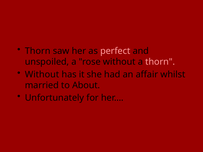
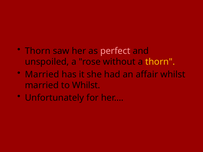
thorn colour: pink -> yellow (160, 62)
Without: Without -> Married (42, 75)
to About: About -> Whilst (86, 85)
